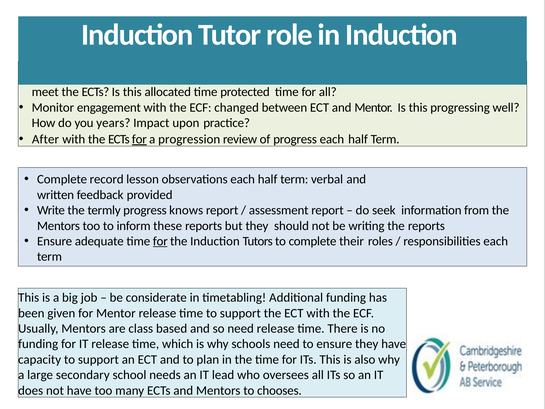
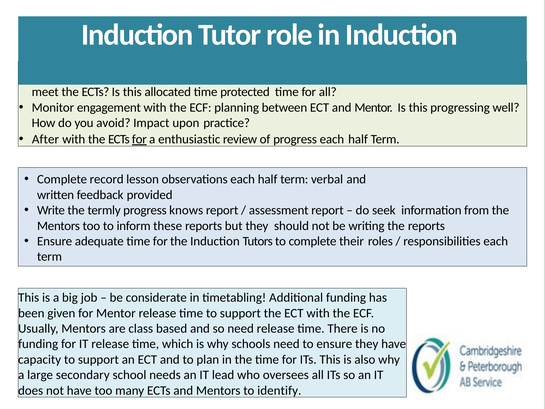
changed: changed -> planning (237, 107)
years: years -> avoid (113, 123)
progression: progression -> enthusiastic (189, 139)
for underline: present -> none (160, 241)
chooses: chooses -> identify (279, 390)
